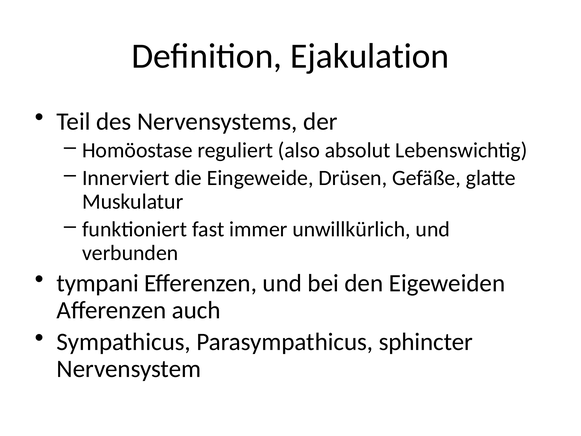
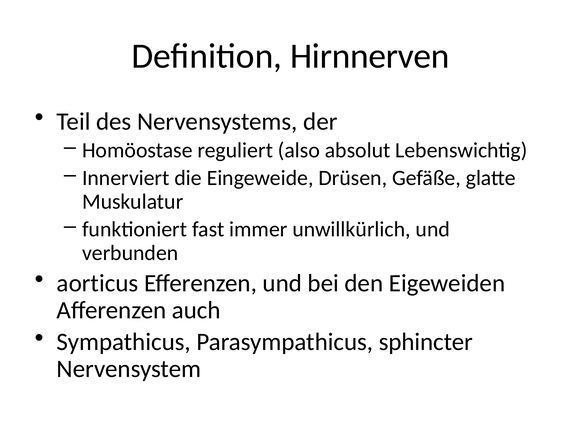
Ejakulation: Ejakulation -> Hirnnerven (370, 56)
tympani: tympani -> aorticus (98, 283)
